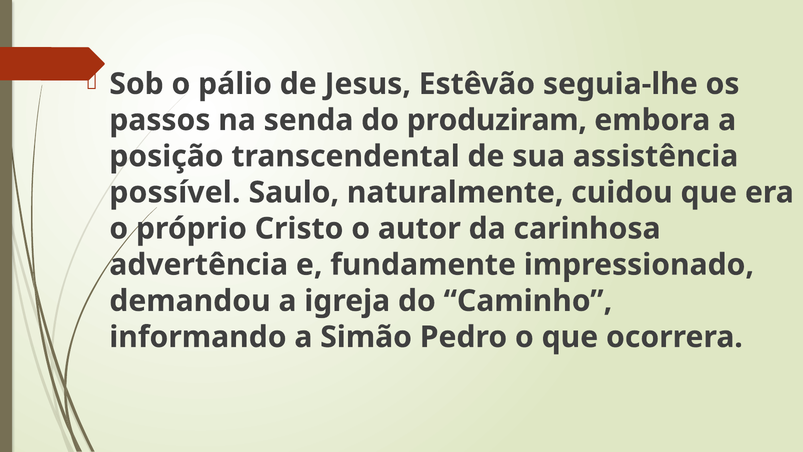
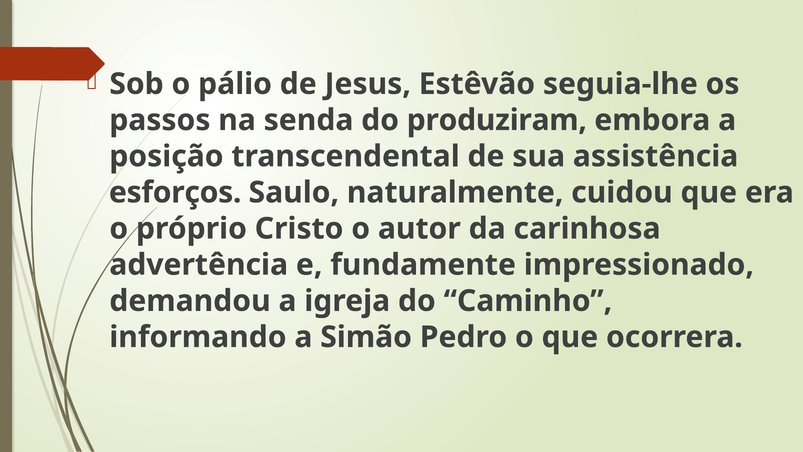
possível: possível -> esforços (175, 192)
